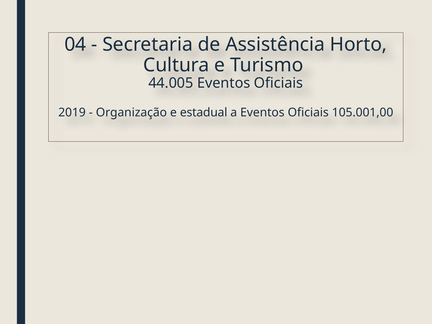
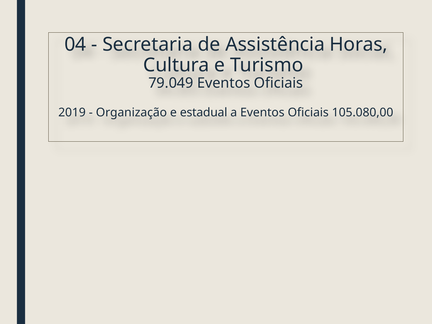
Horto: Horto -> Horas (359, 45)
44.005: 44.005 -> 79.049 (171, 83)
105.001,00: 105.001,00 -> 105.080,00 (363, 113)
